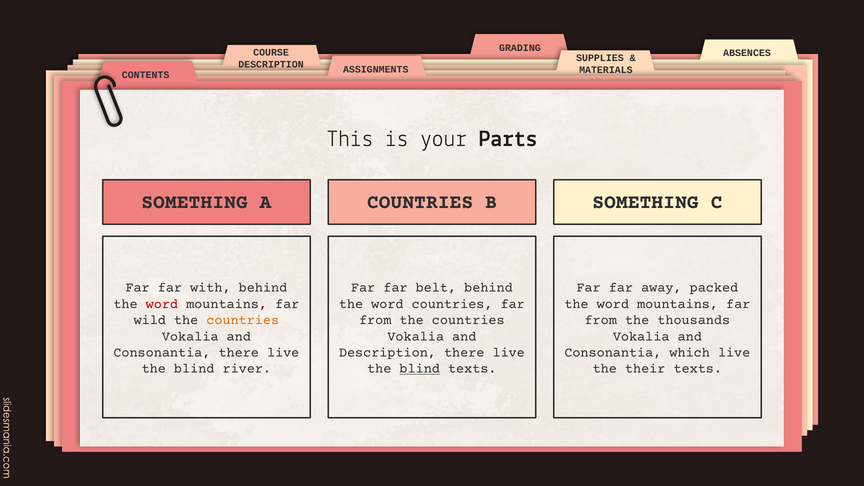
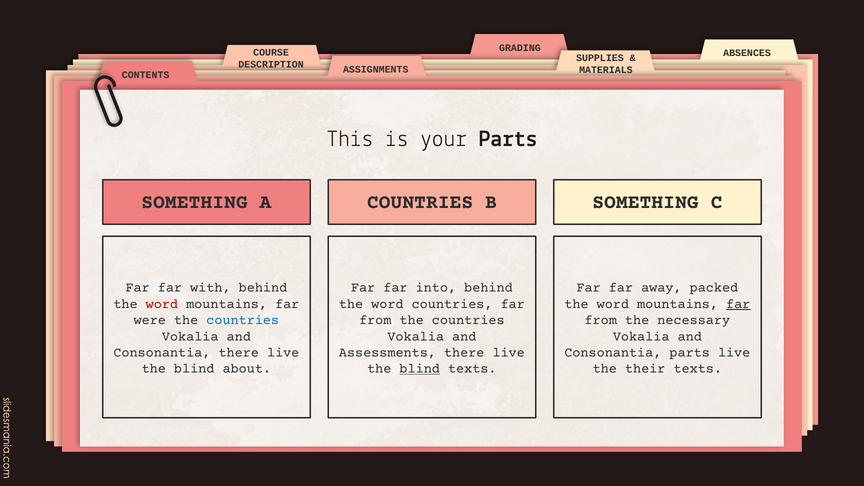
belt: belt -> into (436, 288)
far underline: none -> present (738, 304)
wild: wild -> were (150, 320)
countries colour: orange -> blue (243, 320)
thousands: thousands -> necessary (694, 320)
Description: Description -> Assessments (387, 352)
Consonantia which: which -> parts (690, 352)
river: river -> about (247, 369)
